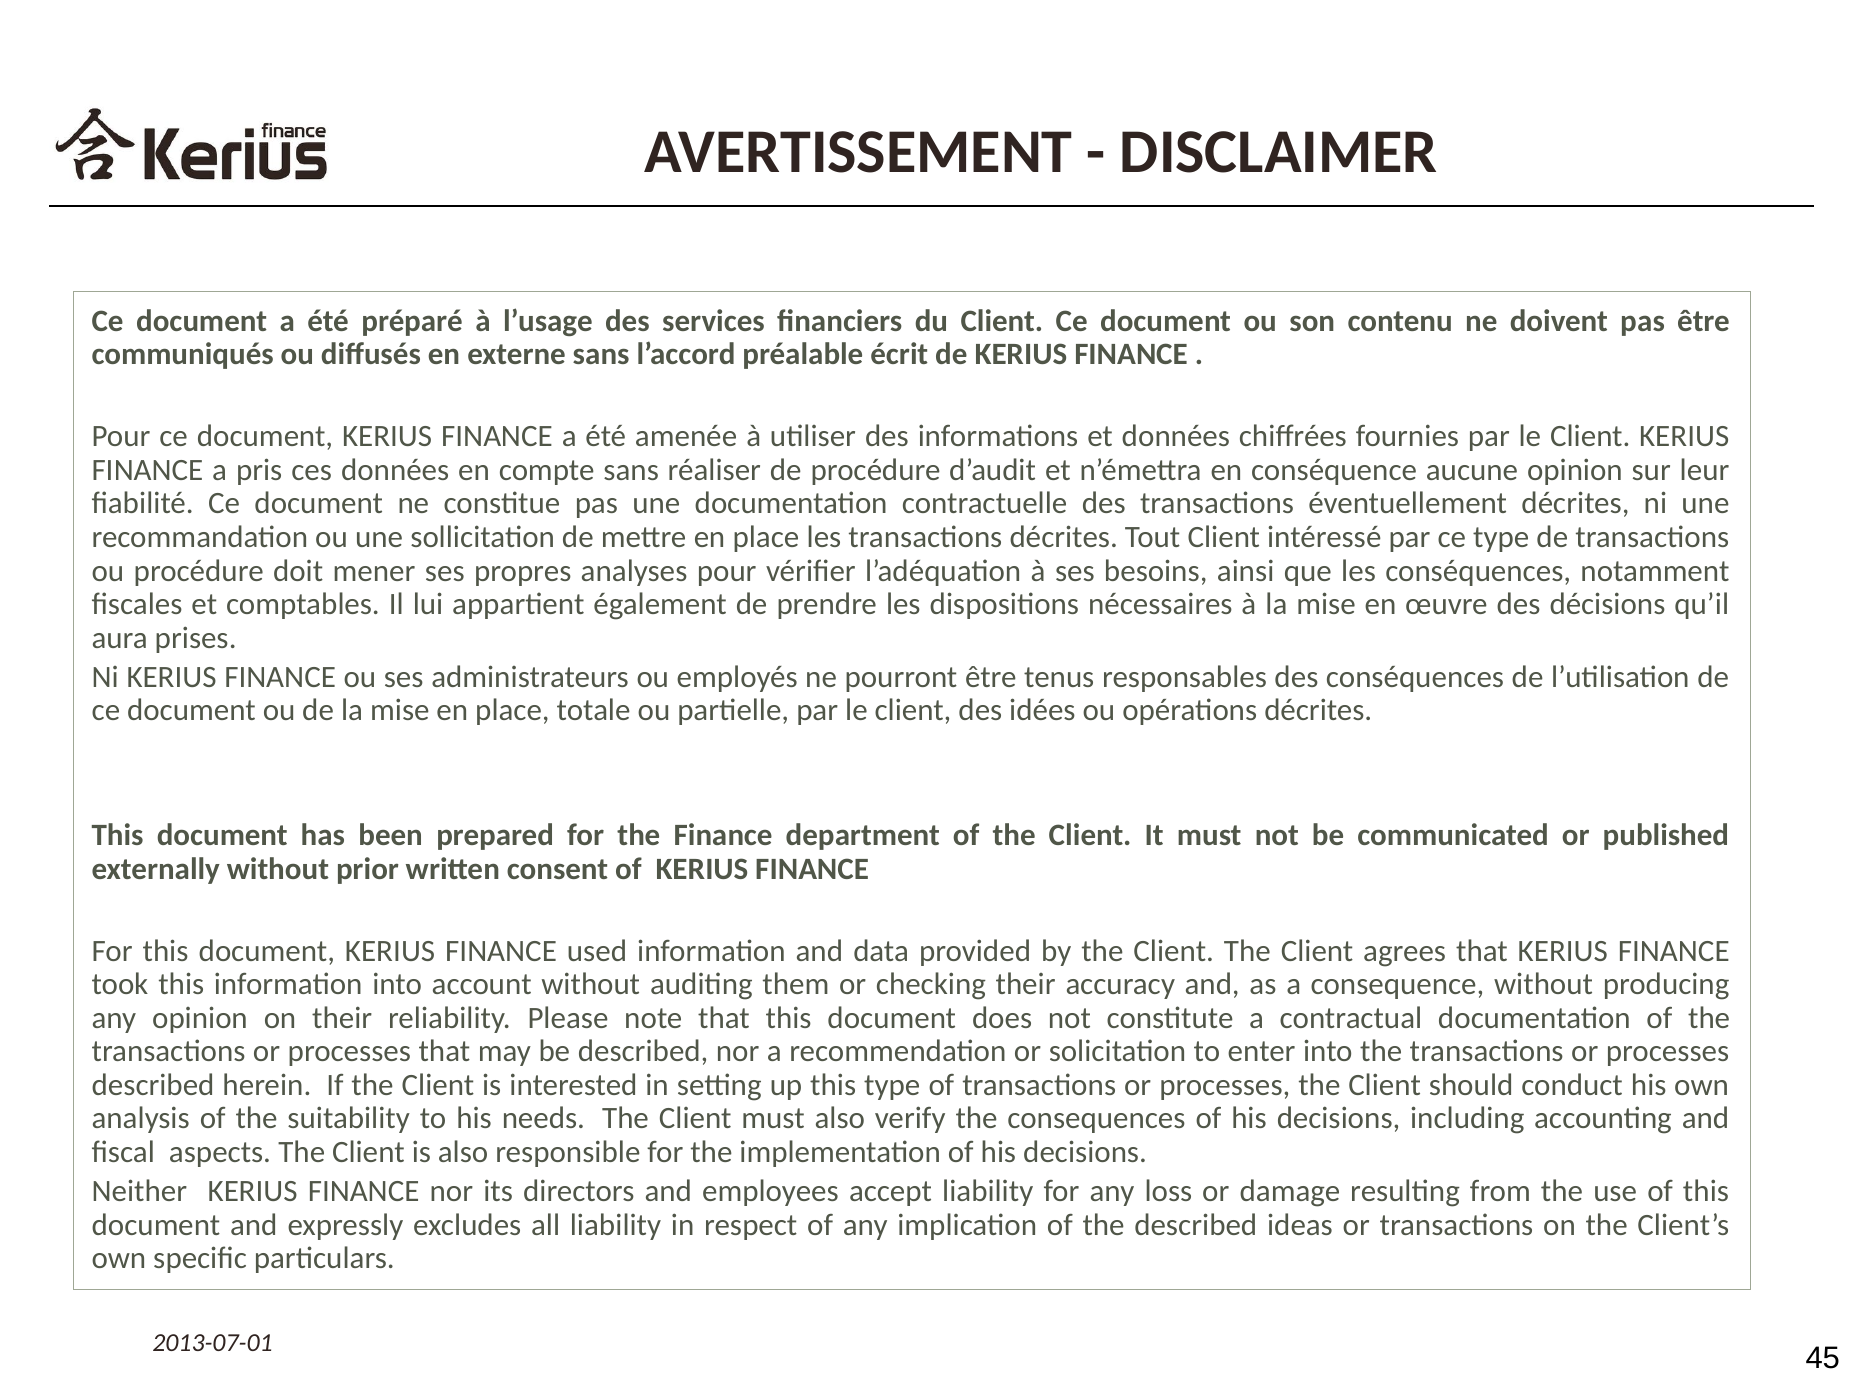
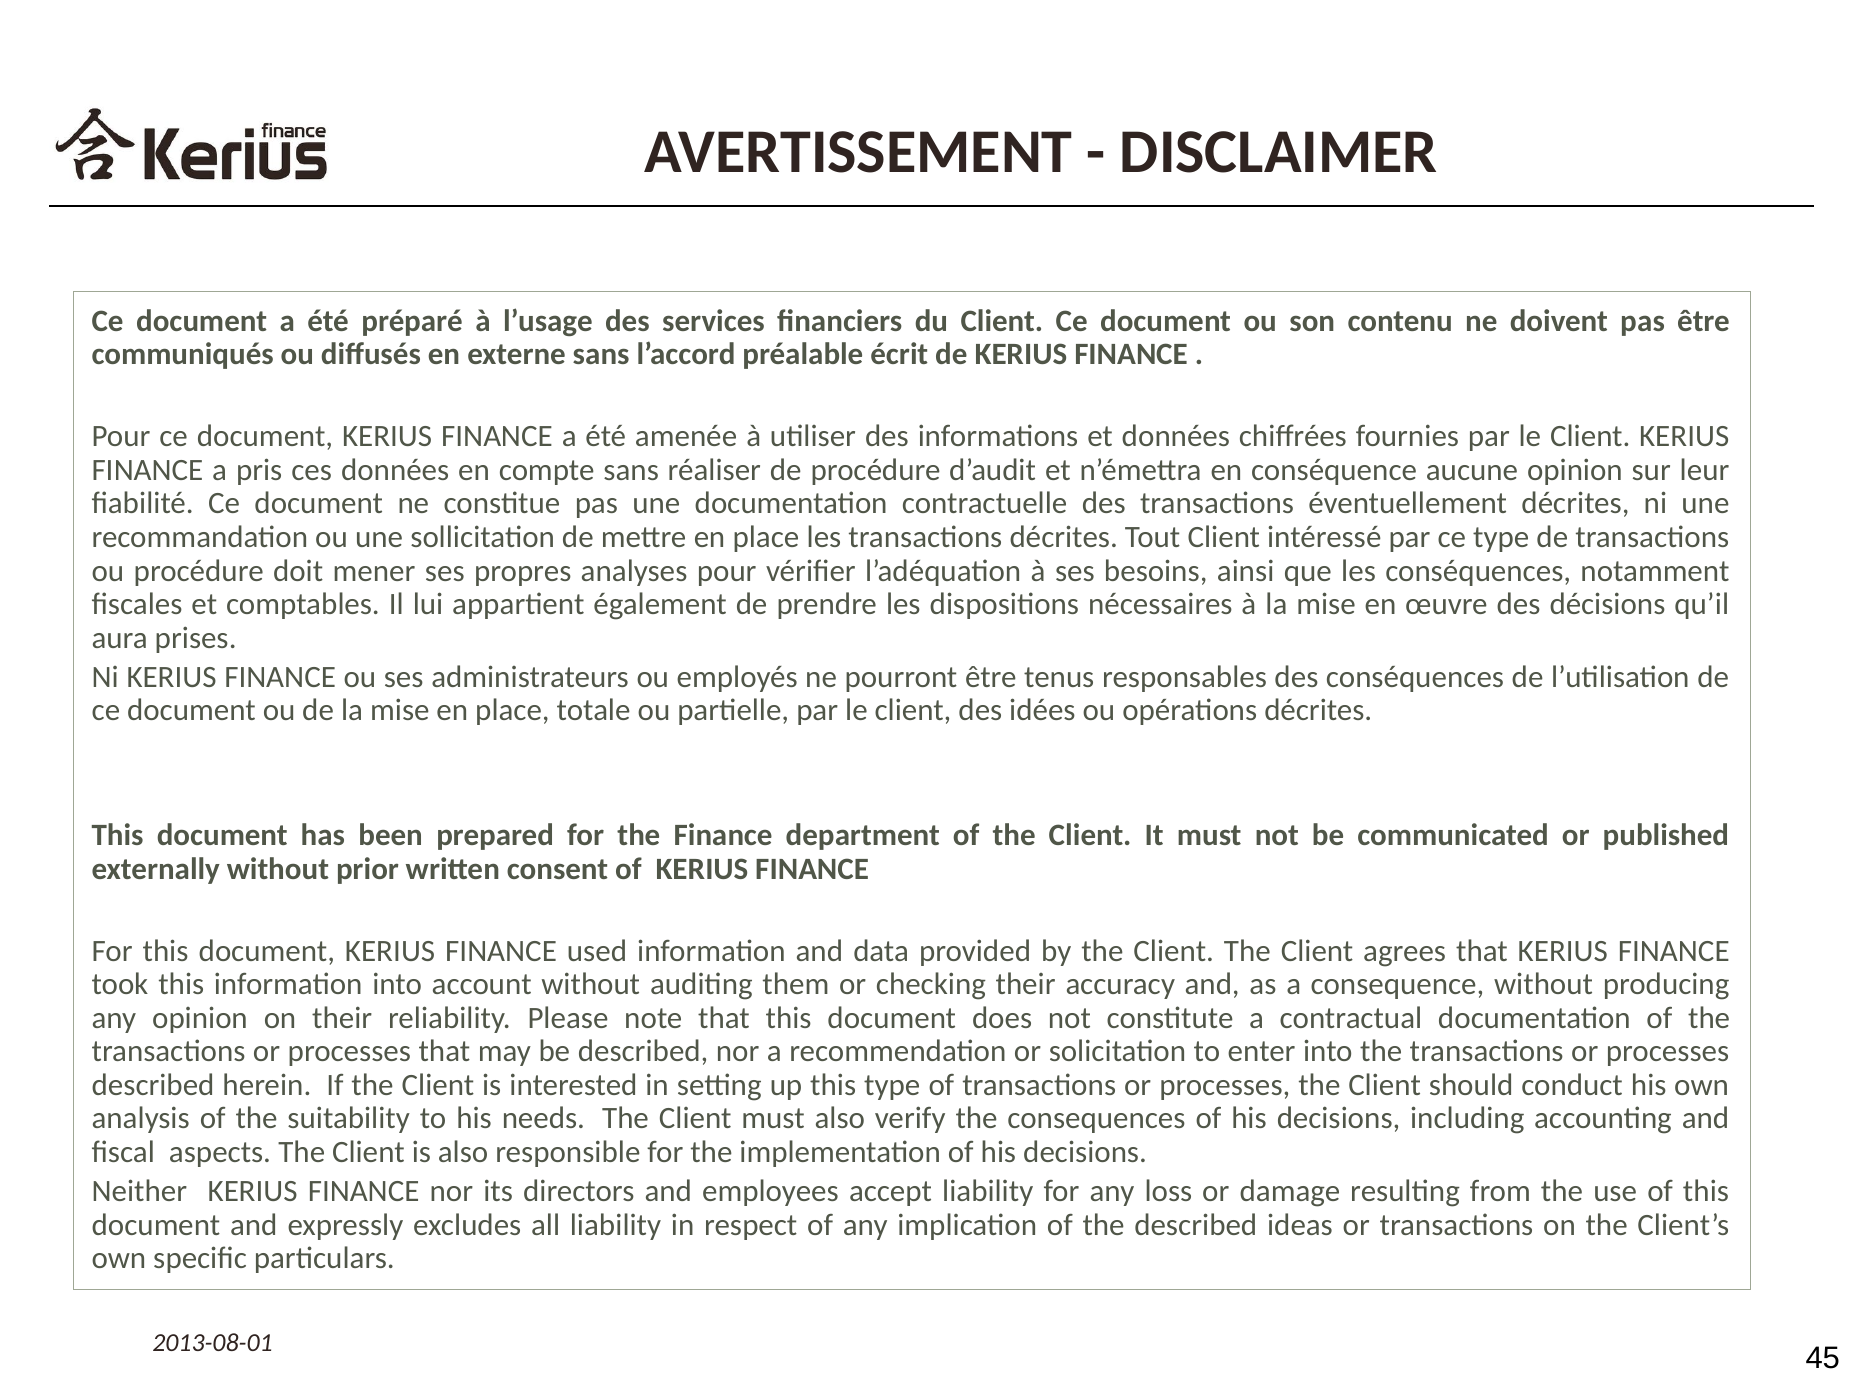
2013-07-01: 2013-07-01 -> 2013-08-01 (213, 1343)
